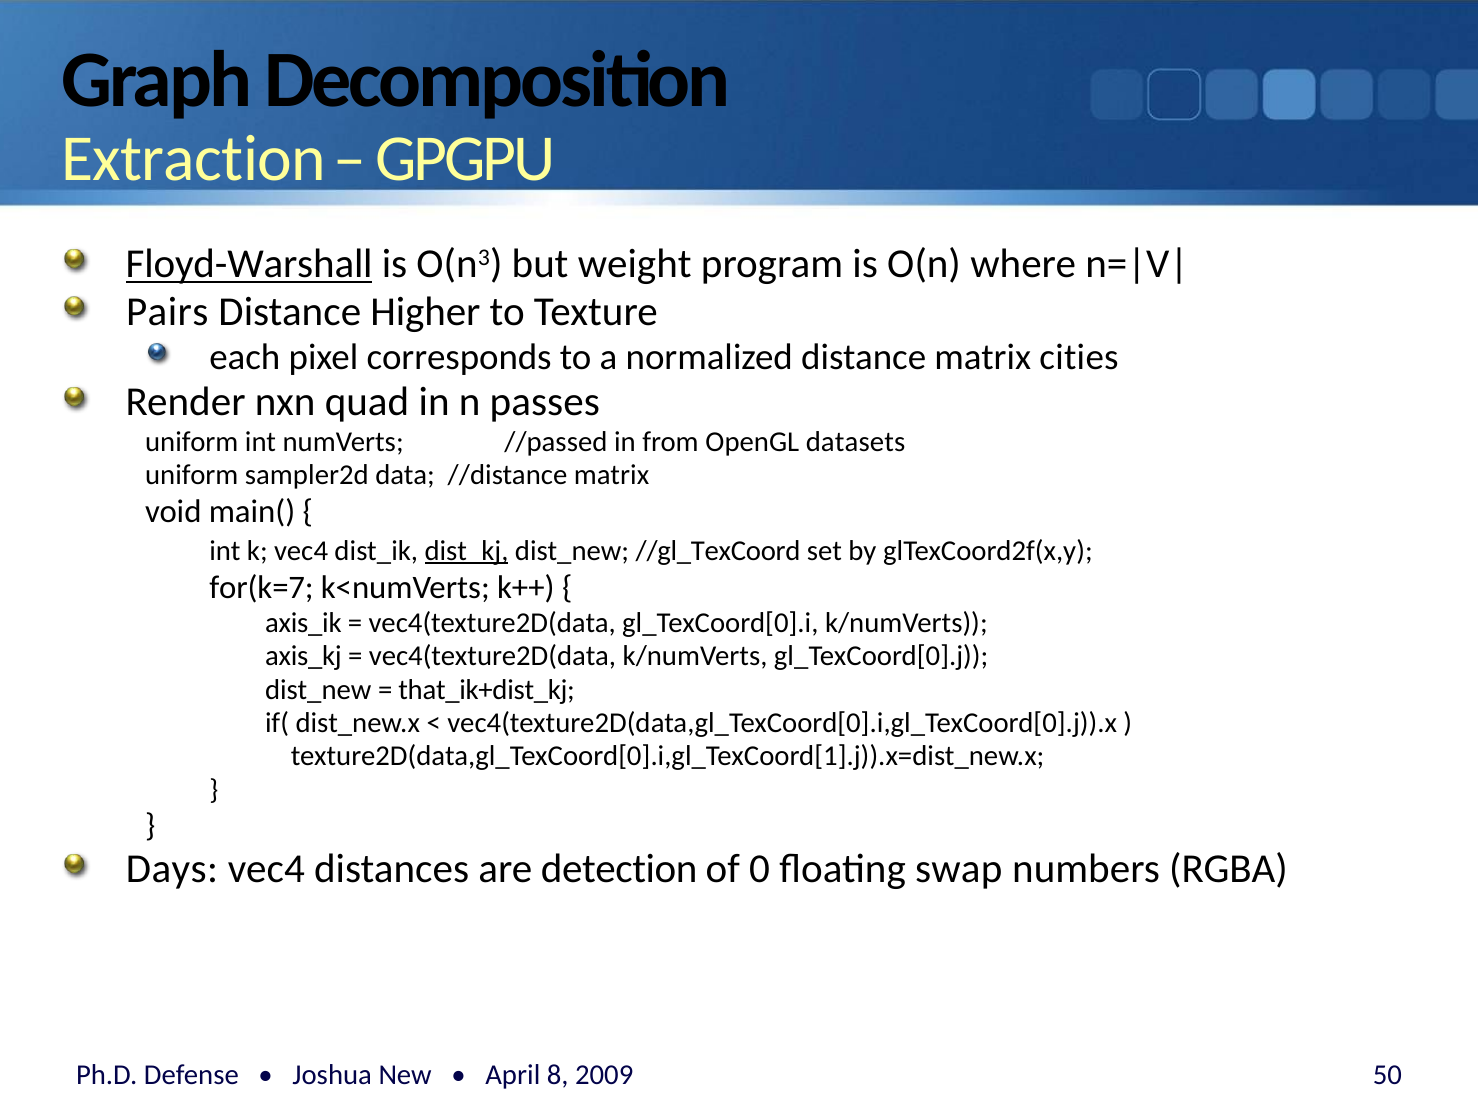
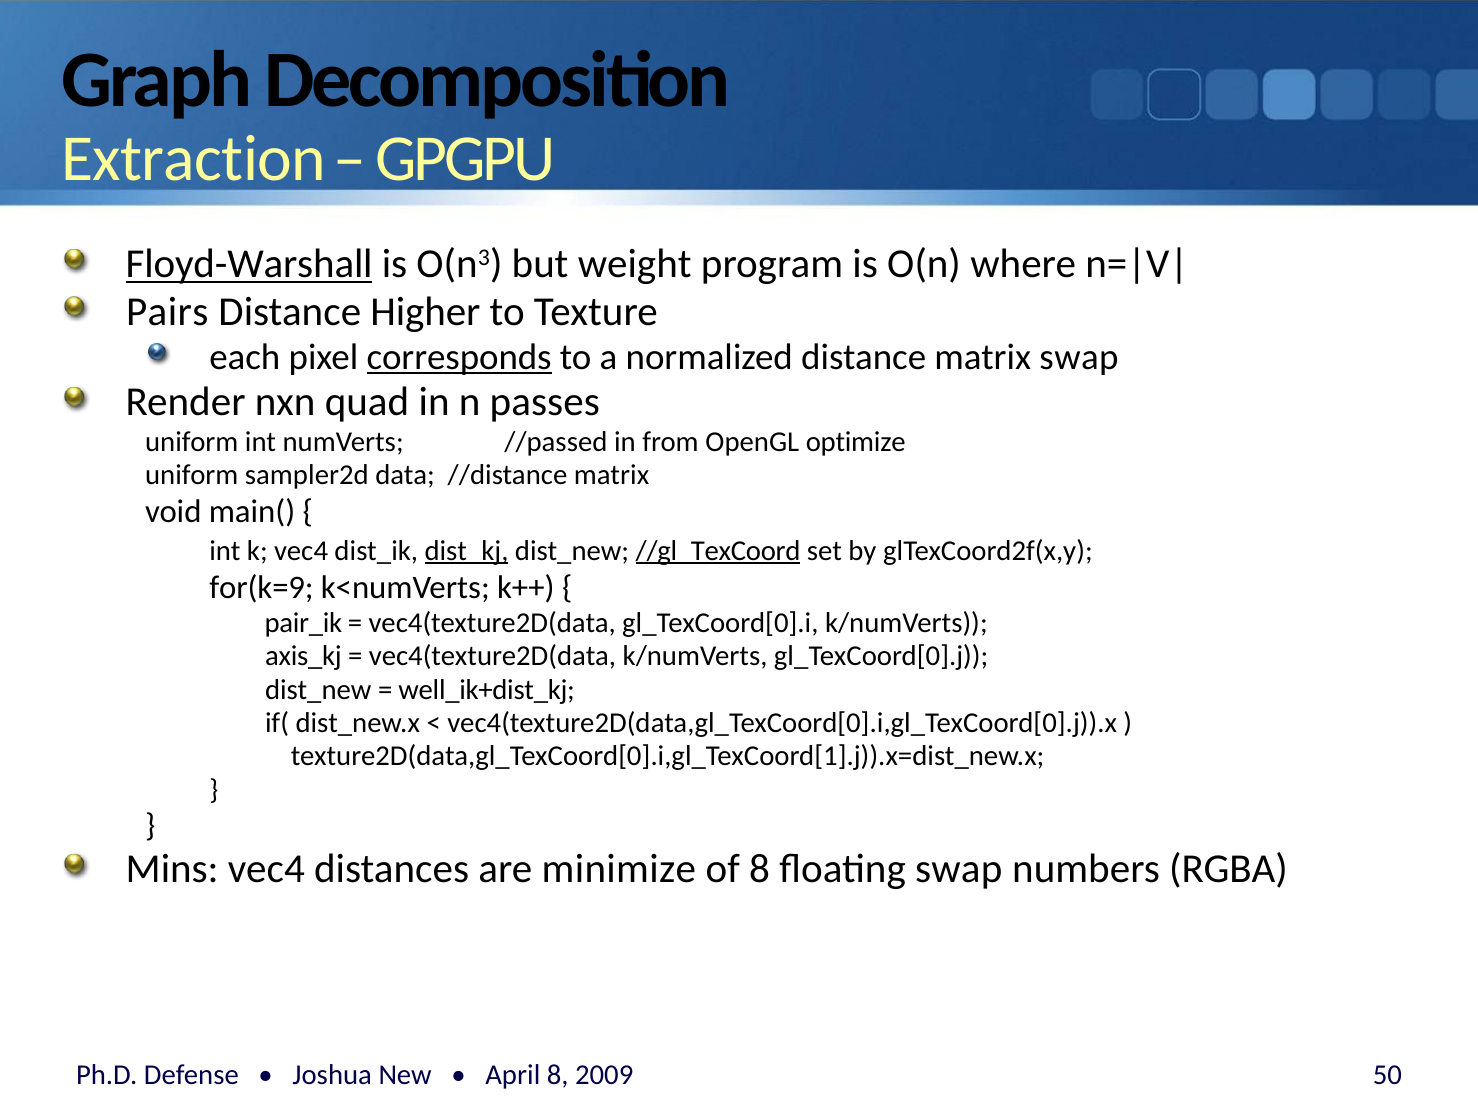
corresponds underline: none -> present (459, 357)
matrix cities: cities -> swap (1079, 357)
datasets: datasets -> optimize (856, 442)
//gl_TexCoord underline: none -> present (718, 551)
for(k=7: for(k=7 -> for(k=9 (262, 588)
axis_ik: axis_ik -> pair_ik (303, 623)
that_ik+dist_kj: that_ik+dist_kj -> well_ik+dist_kj (487, 690)
Days: Days -> Mins (172, 869)
detection: detection -> minimize (619, 869)
of 0: 0 -> 8 (760, 869)
